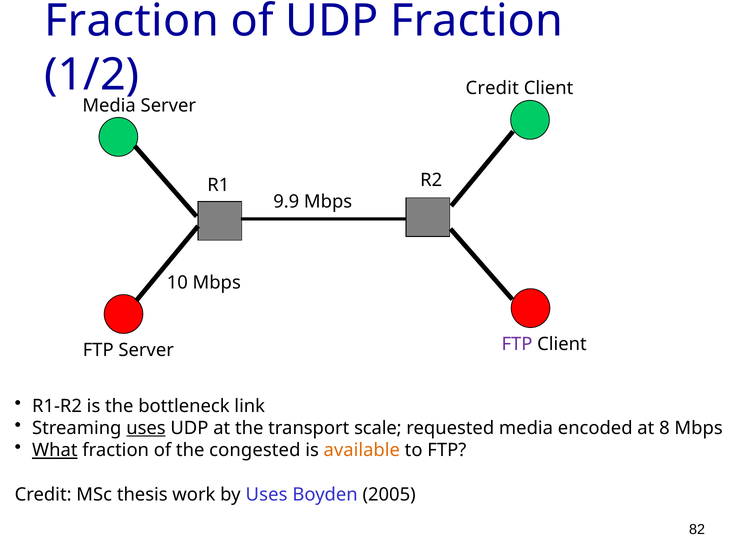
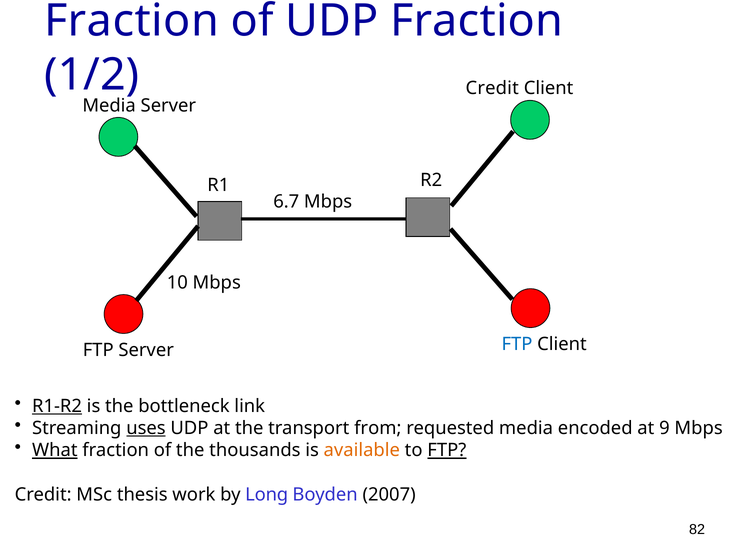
9.9: 9.9 -> 6.7 (286, 202)
FTP colour: purple -> blue (517, 344)
R1-R2 underline: none -> present (57, 406)
scale: scale -> from (378, 428)
8: 8 -> 9 (665, 428)
congested: congested -> thousands (255, 450)
FTP underline: none -> present (447, 450)
by Uses: Uses -> Long (267, 494)
2005: 2005 -> 2007 (389, 494)
